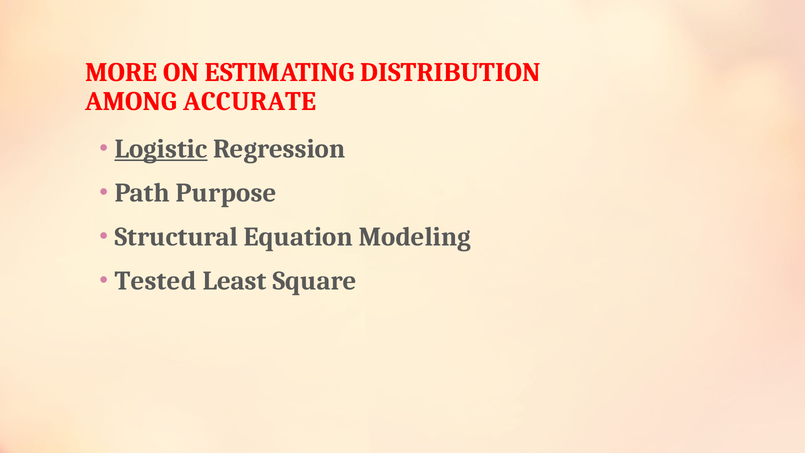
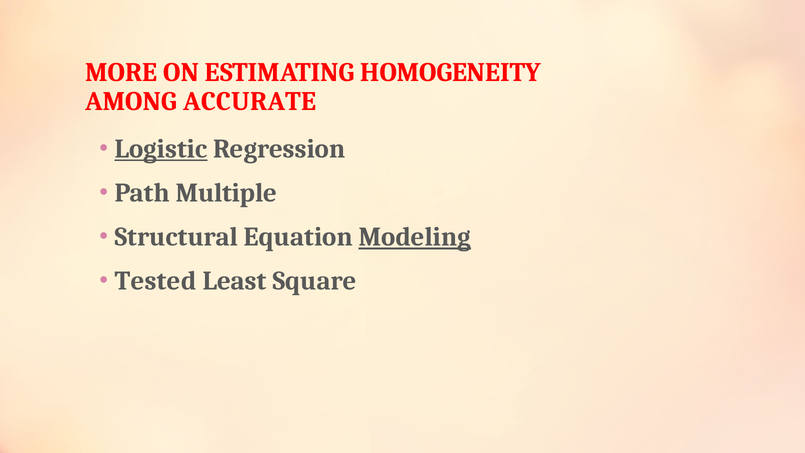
DISTRIBUTION: DISTRIBUTION -> HOMOGENEITY (451, 72)
Purpose: Purpose -> Multiple (226, 193)
Modeling underline: none -> present (415, 237)
